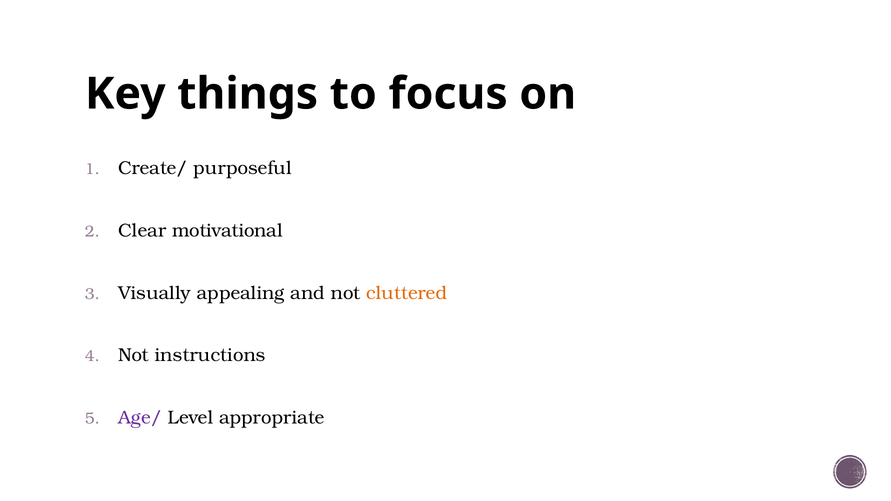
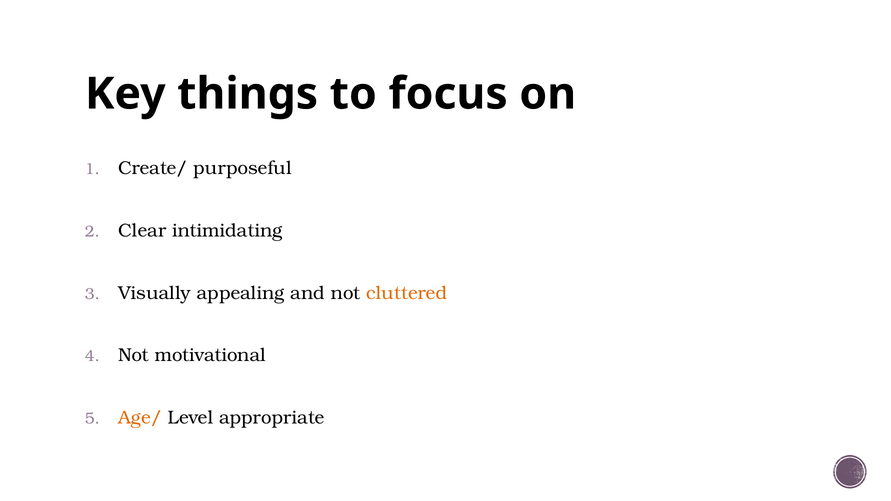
motivational: motivational -> intimidating (227, 231)
instructions: instructions -> motivational (210, 355)
Age/ colour: purple -> orange (140, 418)
